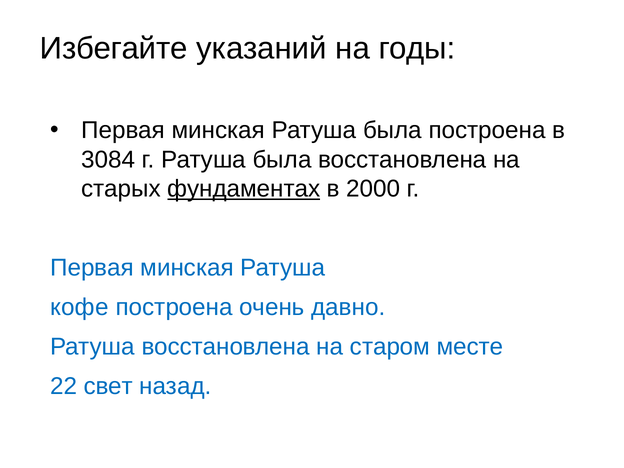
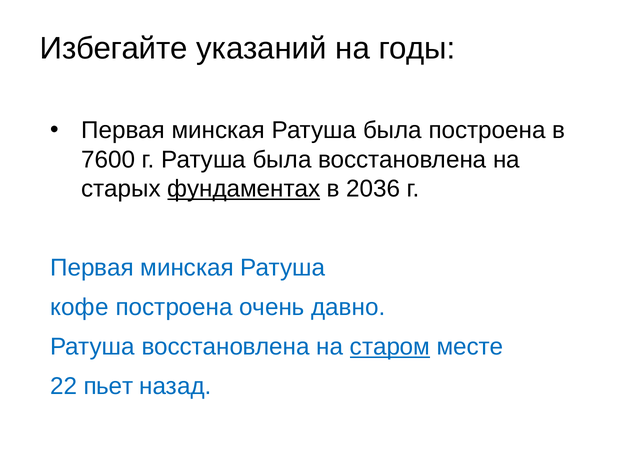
3084: 3084 -> 7600 (108, 160)
2000: 2000 -> 2036 (373, 189)
старом underline: none -> present (390, 347)
свет: свет -> пьет (108, 386)
